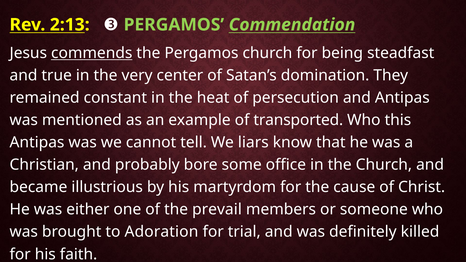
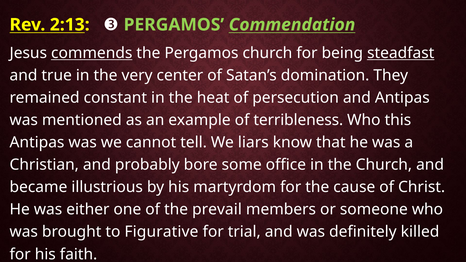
steadfast underline: none -> present (401, 53)
transported: transported -> terribleness (298, 120)
Adoration: Adoration -> Figurative (161, 232)
